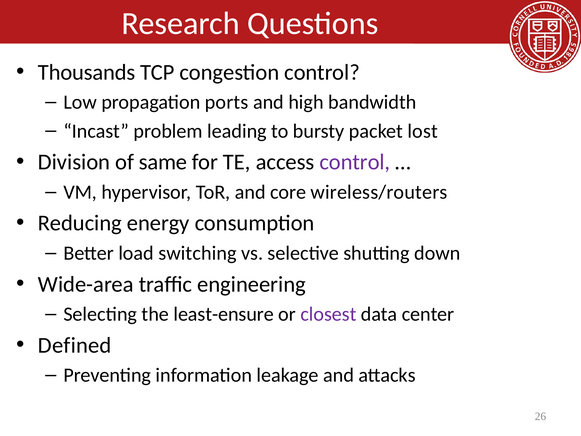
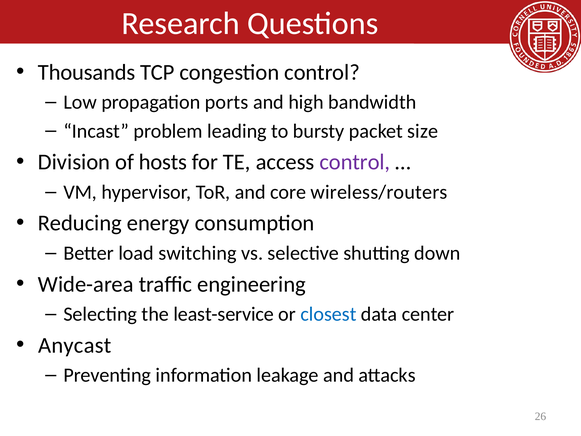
lost: lost -> size (423, 131)
same: same -> hosts (163, 162)
least-ensure: least-ensure -> least-service (224, 314)
closest colour: purple -> blue (328, 314)
Defined: Defined -> Anycast (75, 345)
